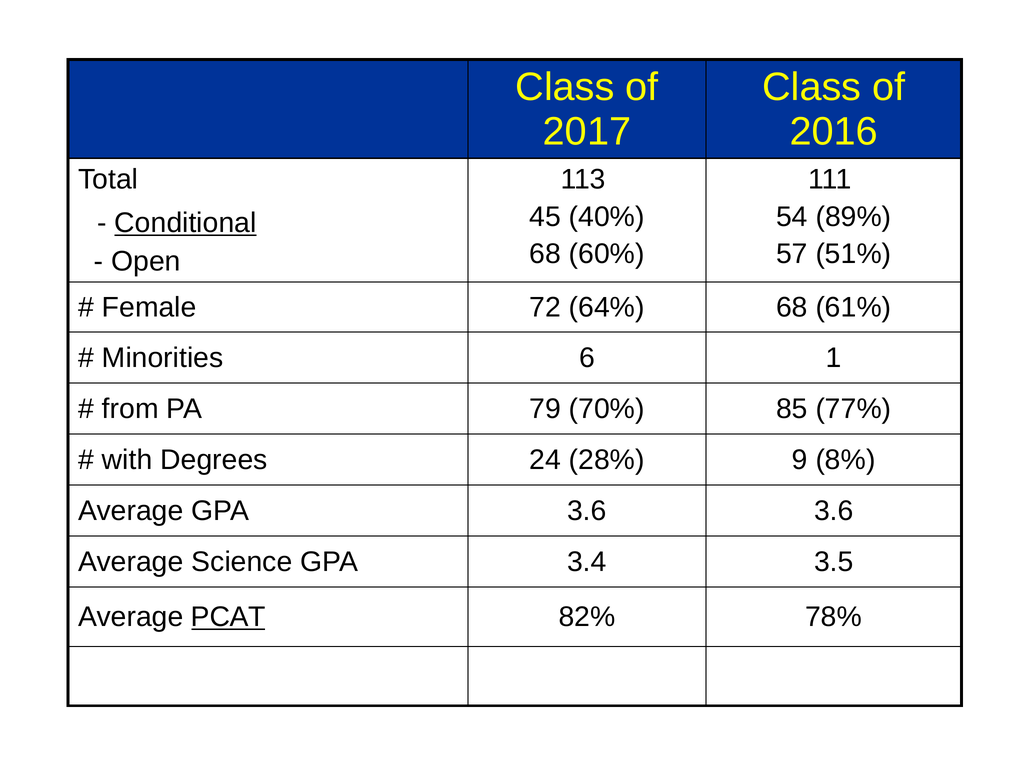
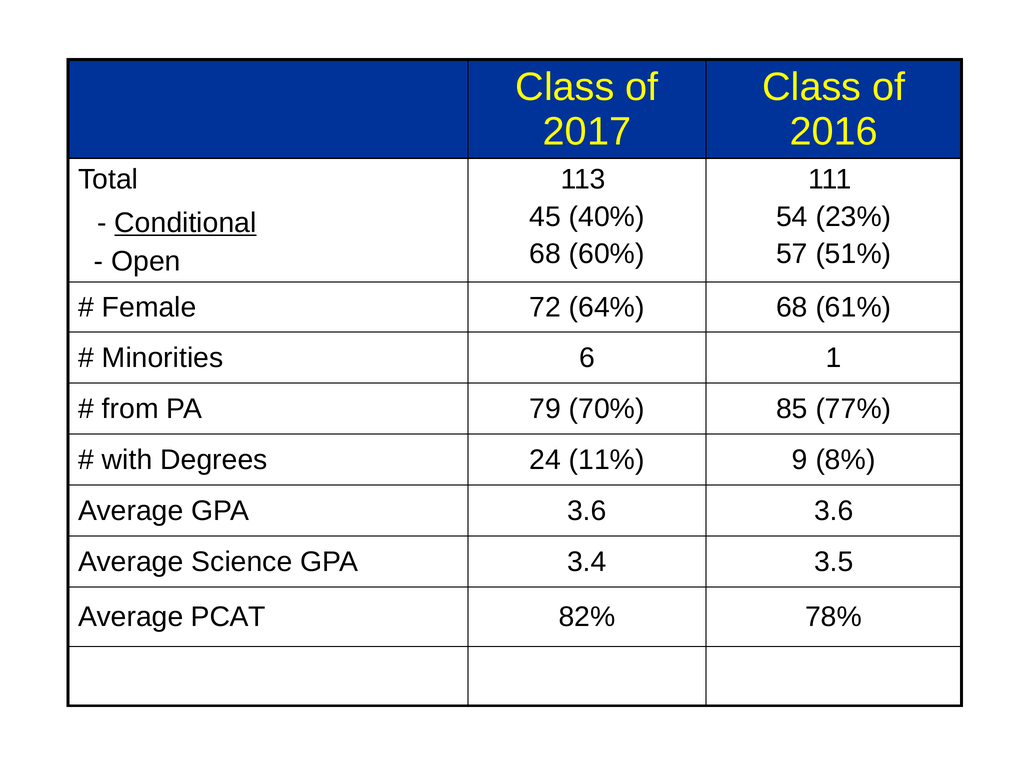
89%: 89% -> 23% (853, 217)
28%: 28% -> 11% (607, 460)
PCAT underline: present -> none (228, 618)
